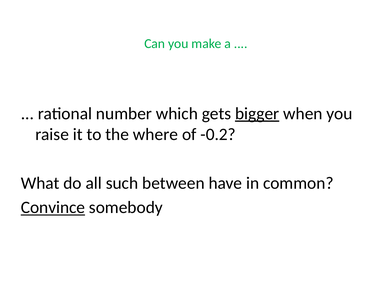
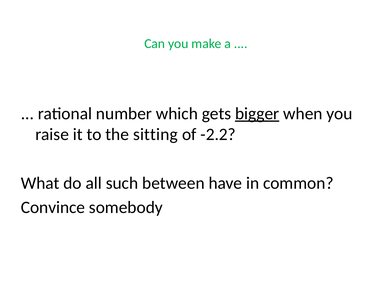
where: where -> sitting (155, 135)
-0.2: -0.2 -> -2.2 (218, 135)
Convince underline: present -> none (53, 208)
